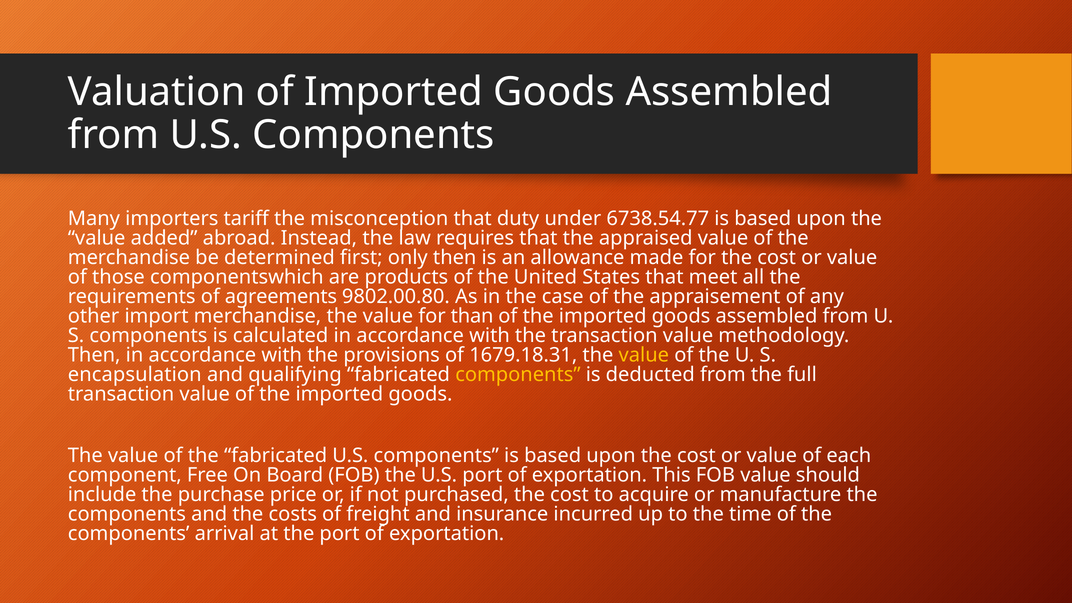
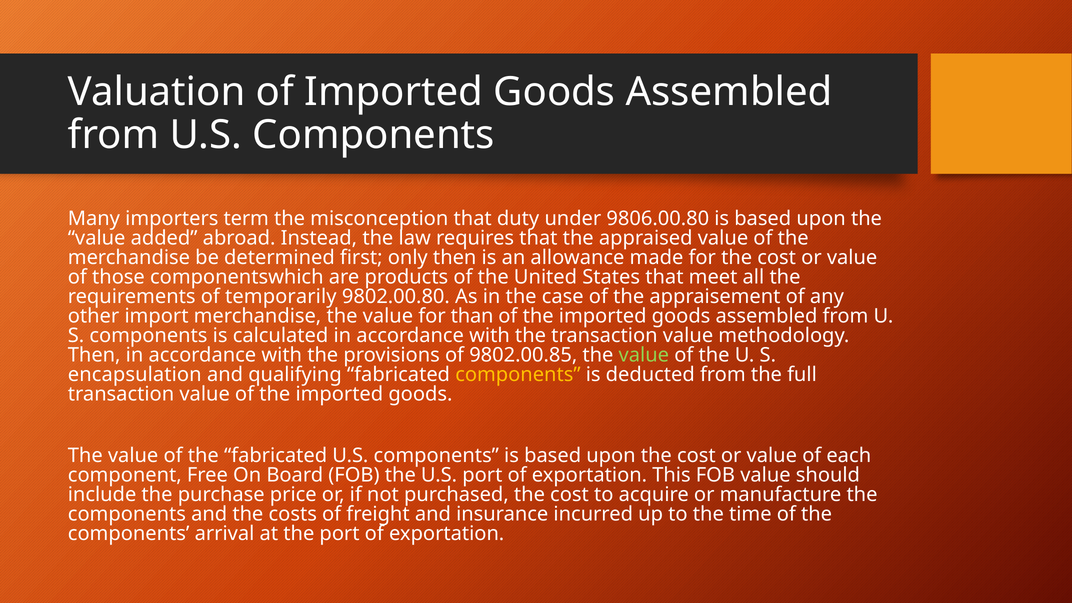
tariff: tariff -> term (246, 218)
6738.54.77: 6738.54.77 -> 9806.00.80 (658, 218)
agreements: agreements -> temporarily (281, 297)
1679.18.31: 1679.18.31 -> 9802.00.85 (523, 355)
value colour: yellow -> light green (644, 355)
